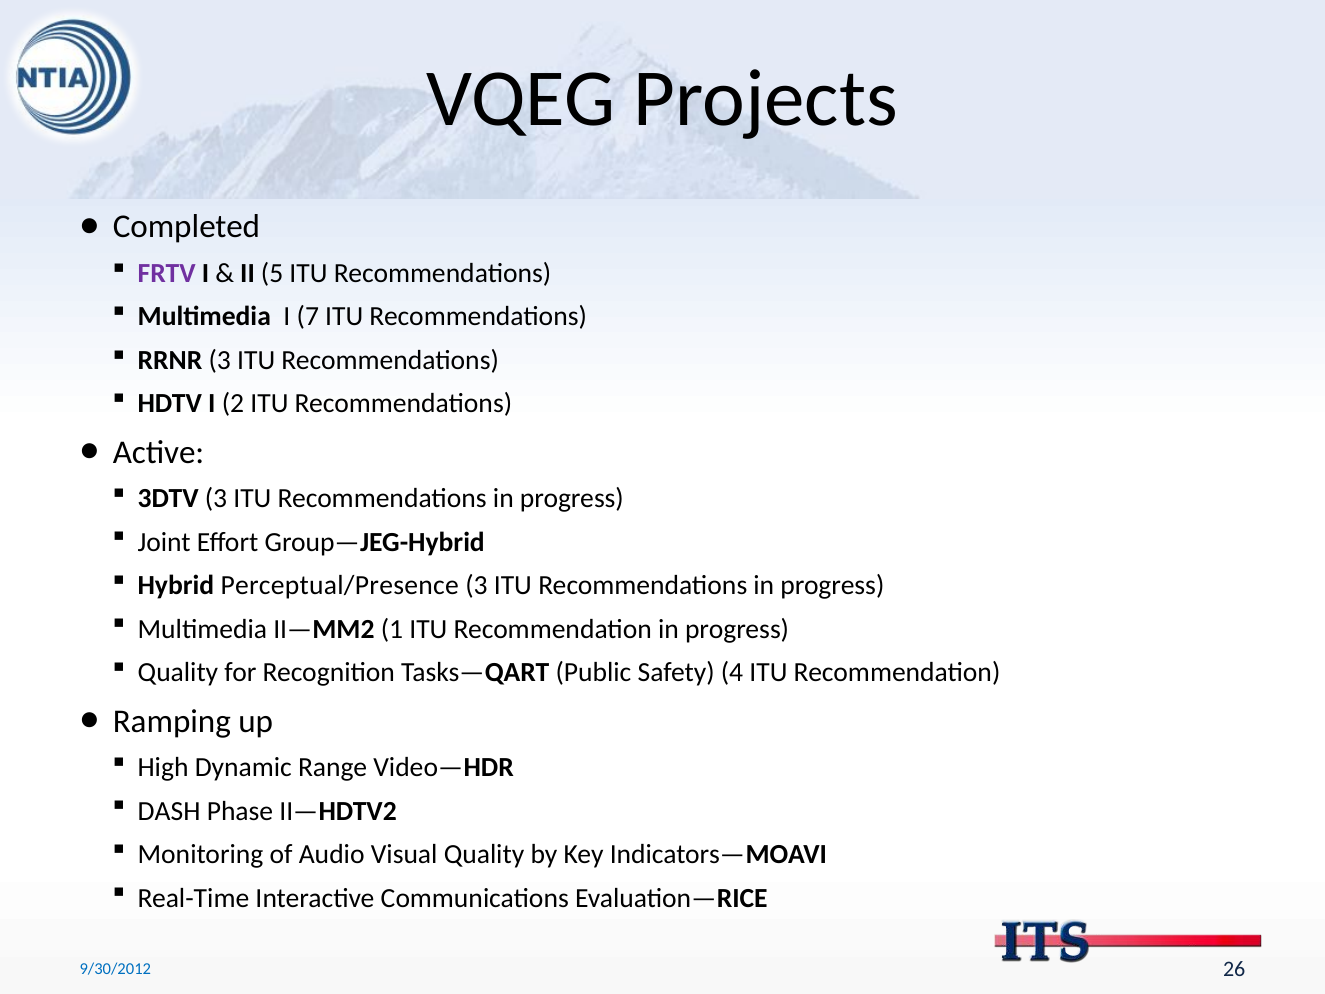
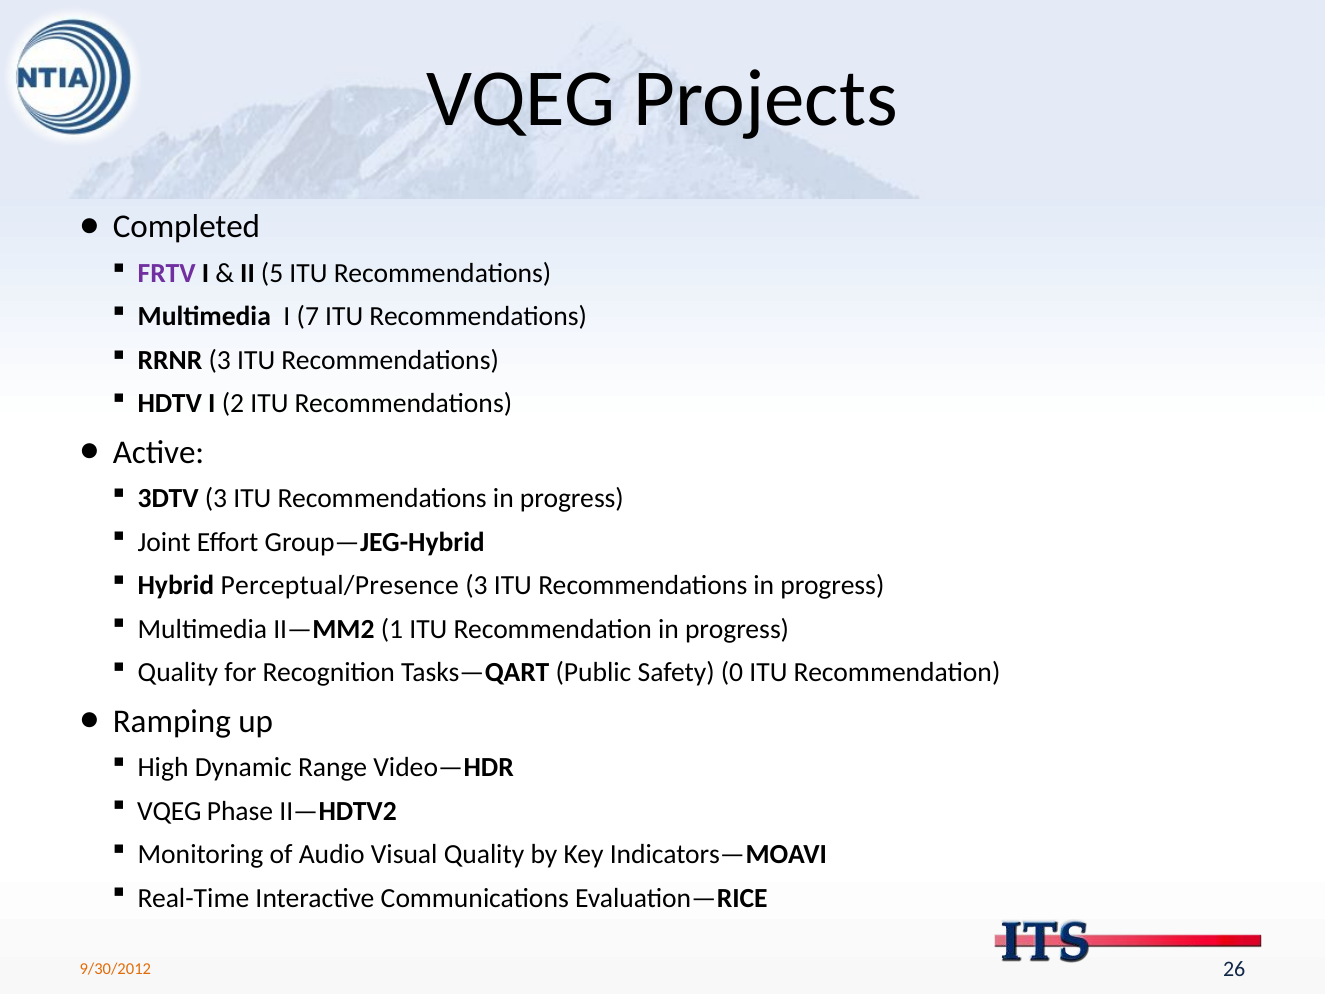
4: 4 -> 0 (732, 672)
DASH: DASH -> VQEG (169, 811)
9/30/2012 colour: blue -> orange (115, 968)
